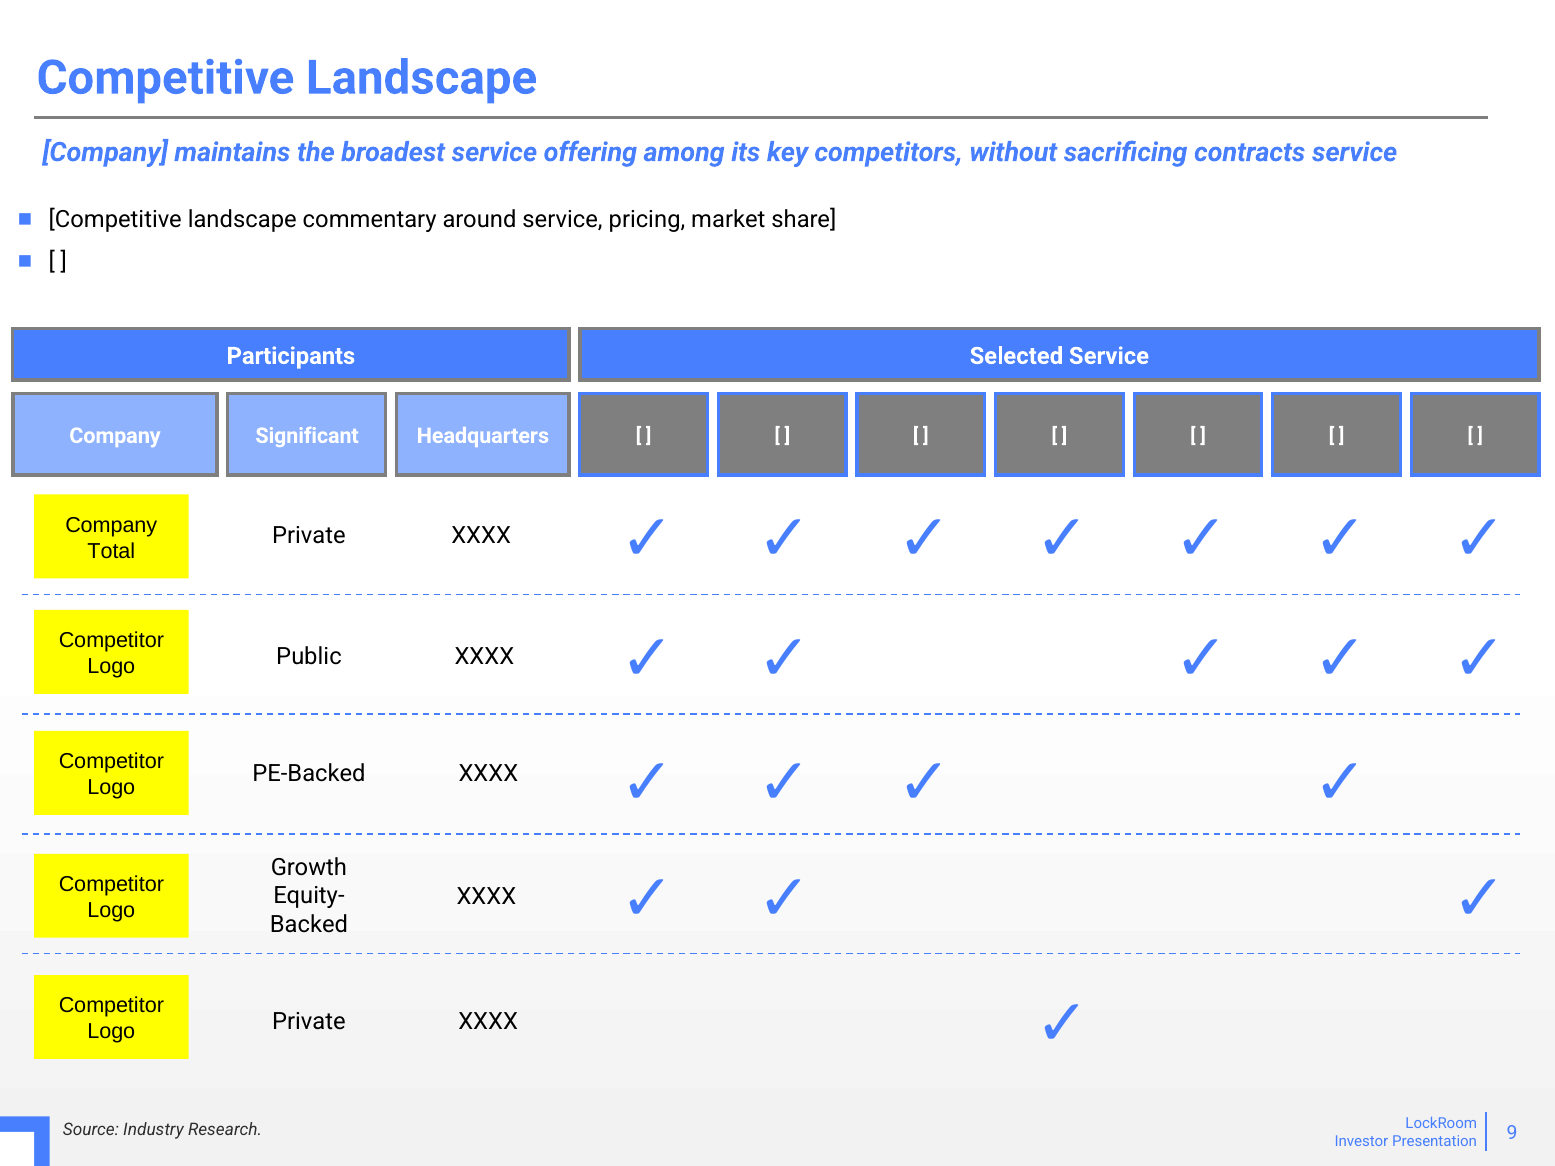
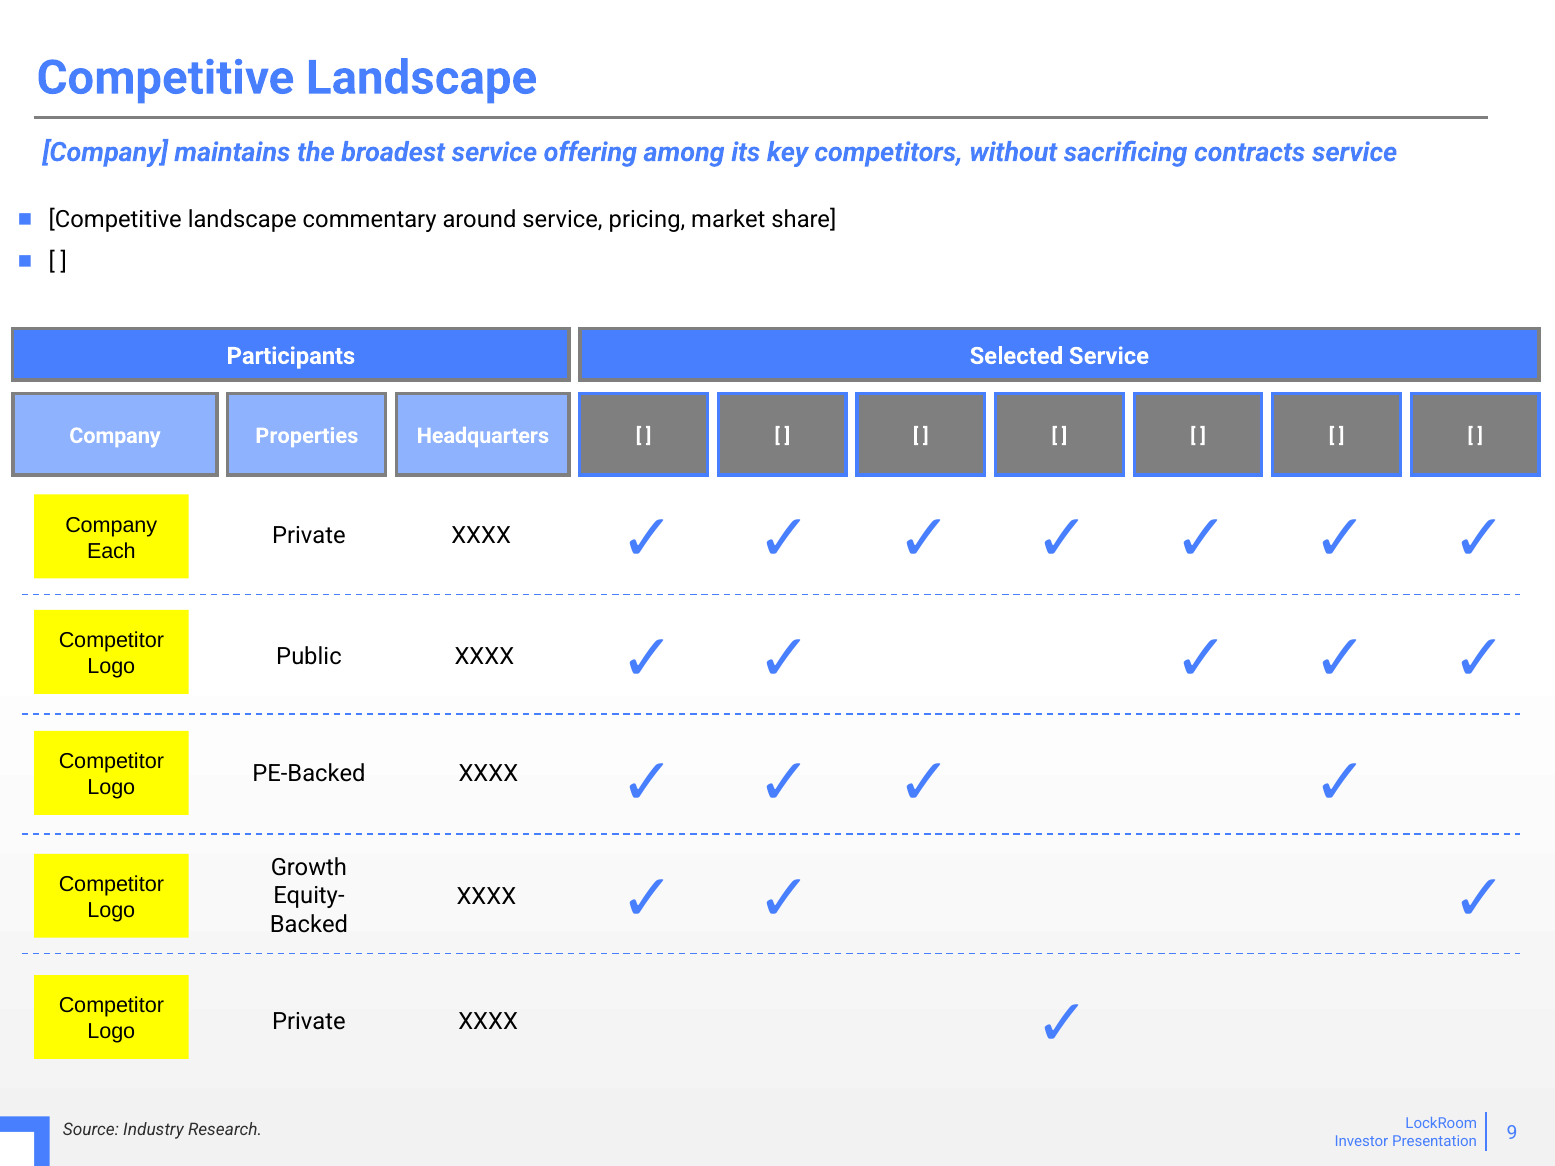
Significant: Significant -> Properties (307, 436)
Total: Total -> Each (111, 551)
